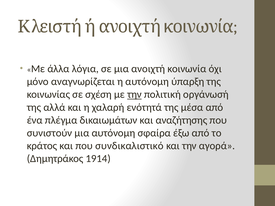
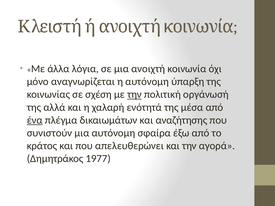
ένα underline: none -> present (35, 120)
συνδικαλιστικό: συνδικαλιστικό -> απελευθερώνει (129, 146)
1914: 1914 -> 1977 (98, 159)
